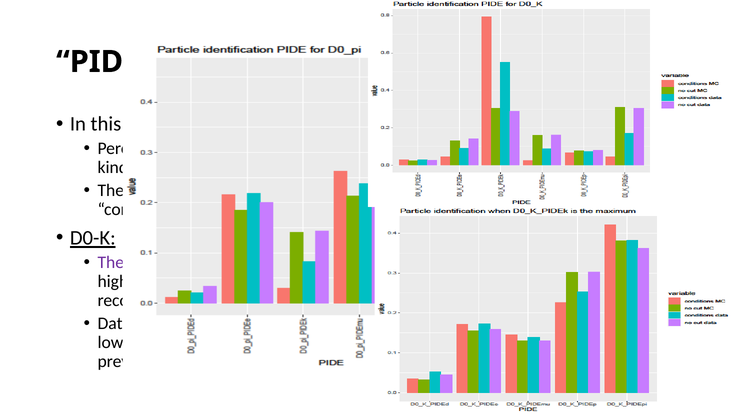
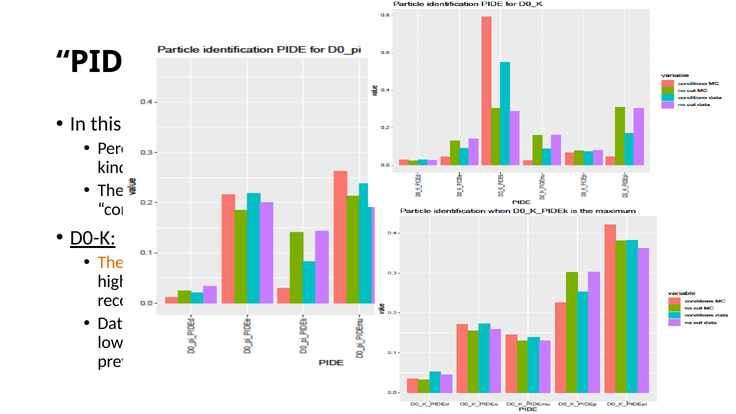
The colour: purple -> orange (111, 262)
